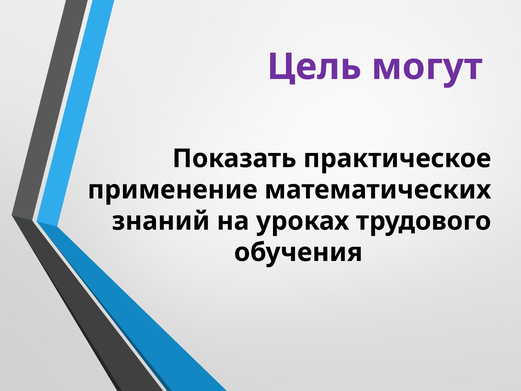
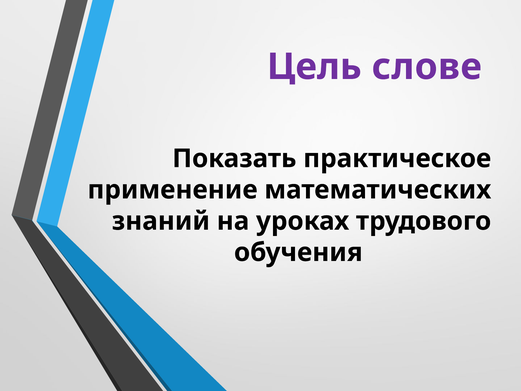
могут: могут -> слове (427, 67)
